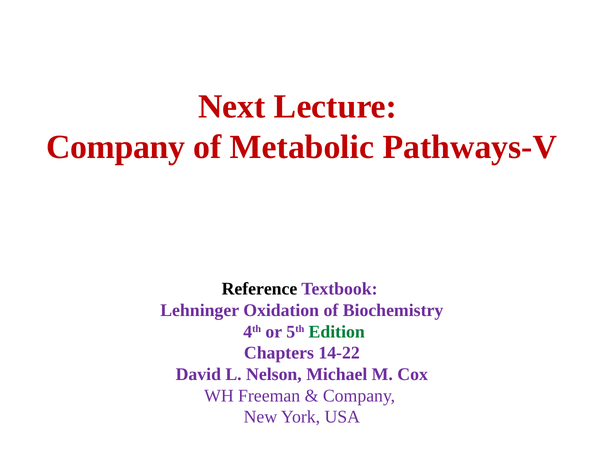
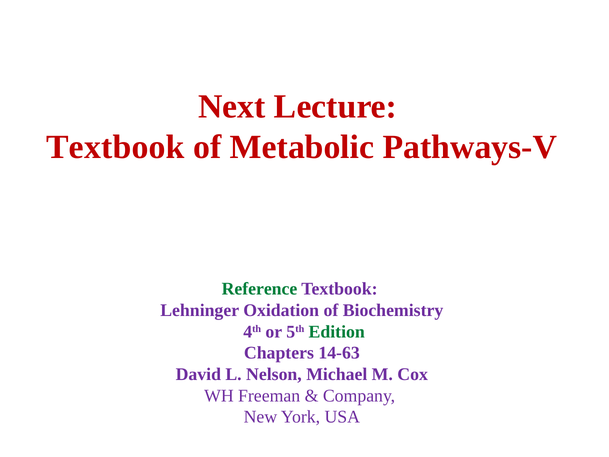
Company: Company -> Textbook (115, 147)
Reference colour: black -> green (259, 289)
14-22: 14-22 -> 14-63 (339, 353)
